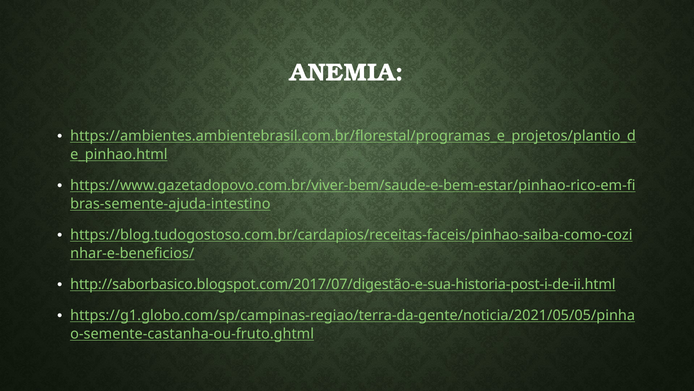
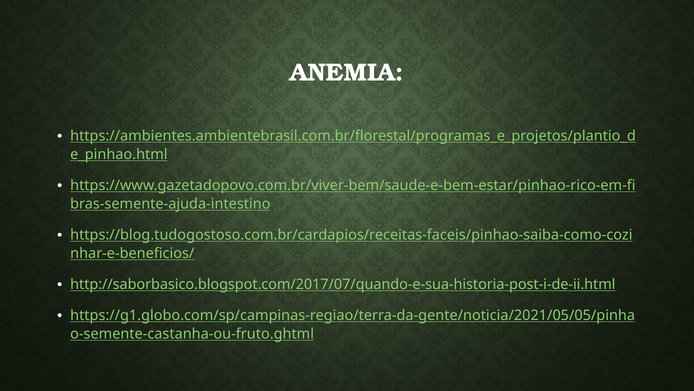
http://saborbasico.blogspot.com/2017/07/digestão-e-sua-historia-post-i-de-ii.html: http://saborbasico.blogspot.com/2017/07/digestão-e-sua-historia-post-i-de-ii.html -> http://saborbasico.blogspot.com/2017/07/quando-e-sua-historia-post-i-de-ii.html (343, 284)
